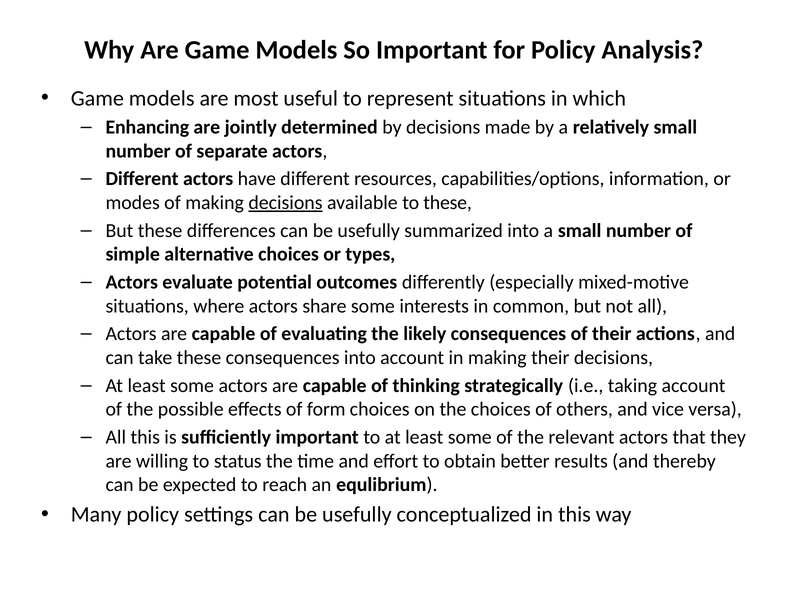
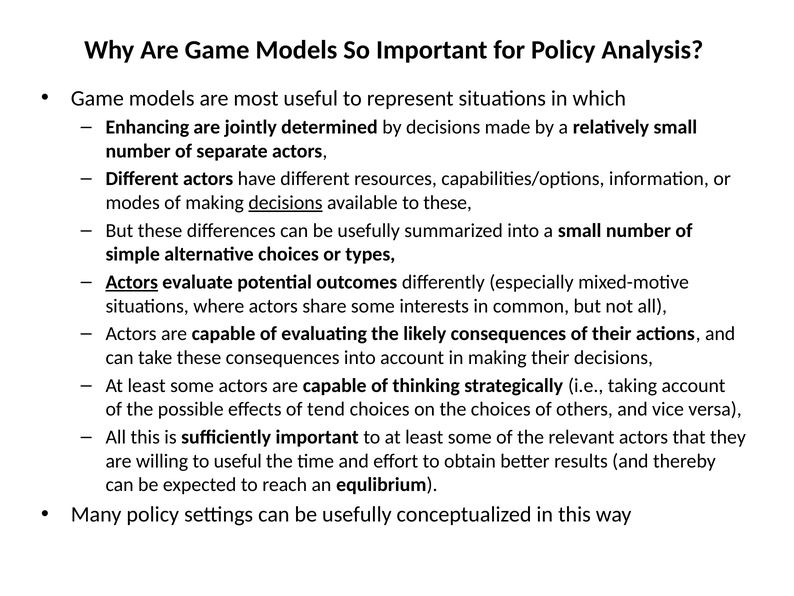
Actors underline: none -> present (132, 282)
form: form -> tend (326, 409)
to status: status -> useful (238, 461)
